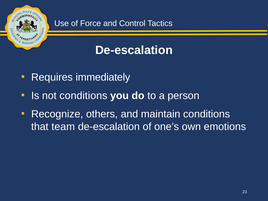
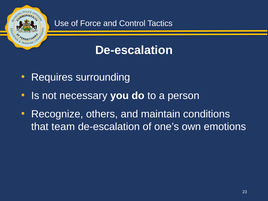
immediately: immediately -> surrounding (103, 77)
not conditions: conditions -> necessary (83, 96)
